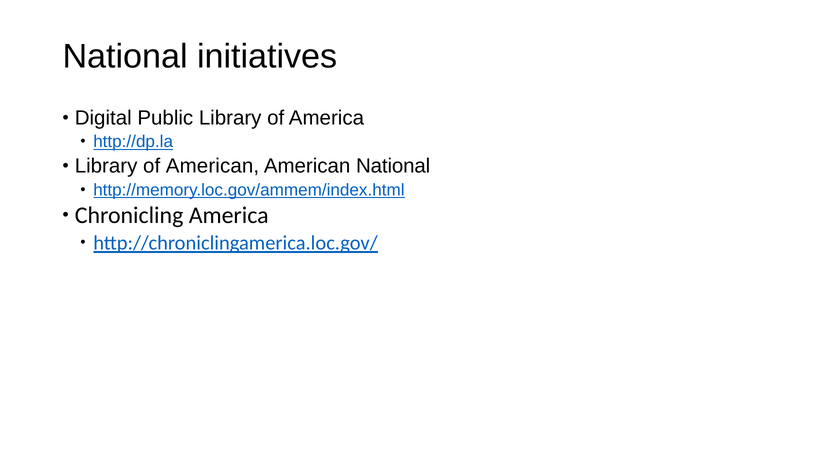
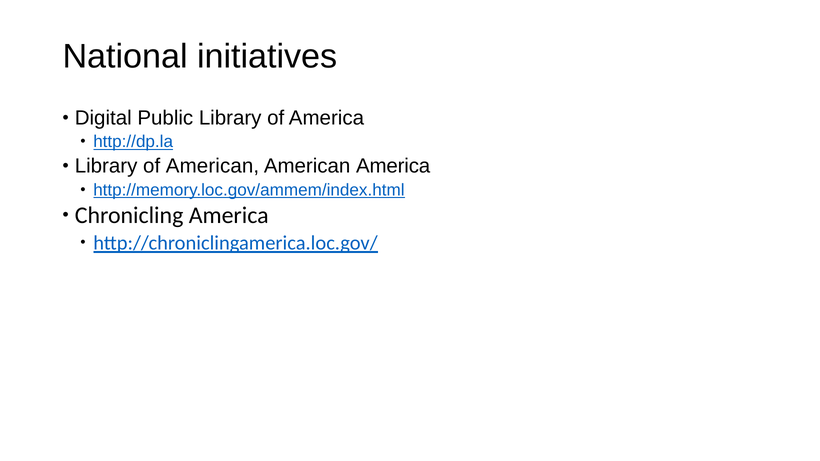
American National: National -> America (393, 166)
